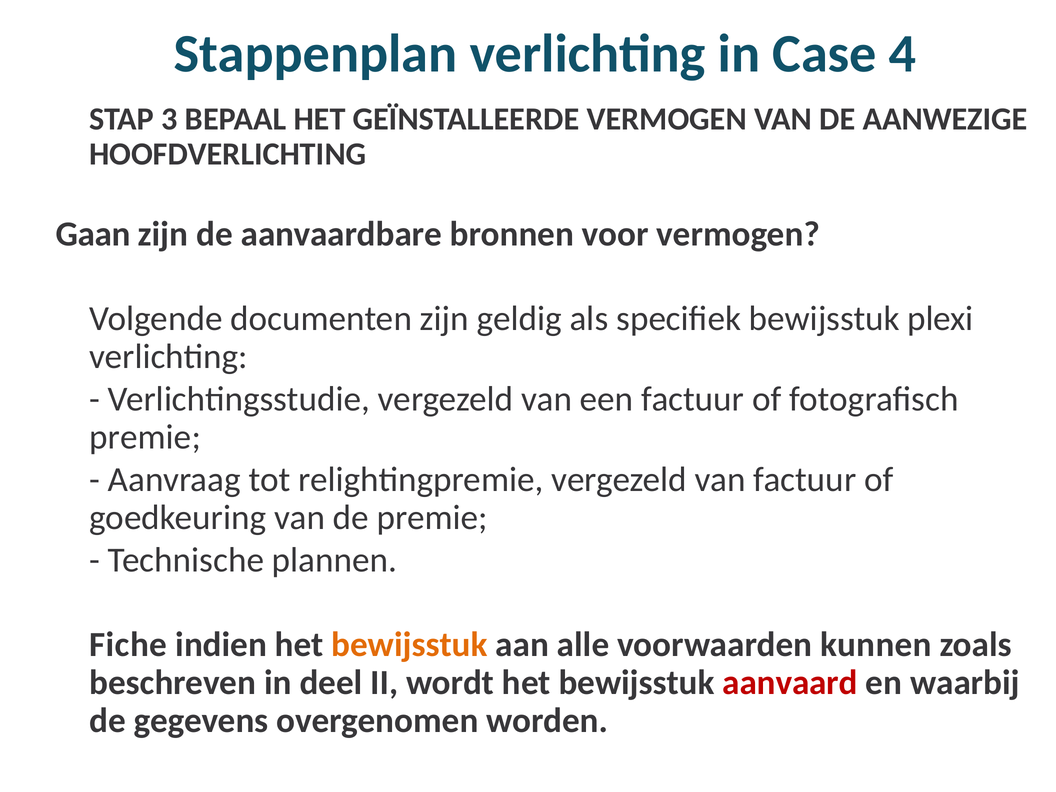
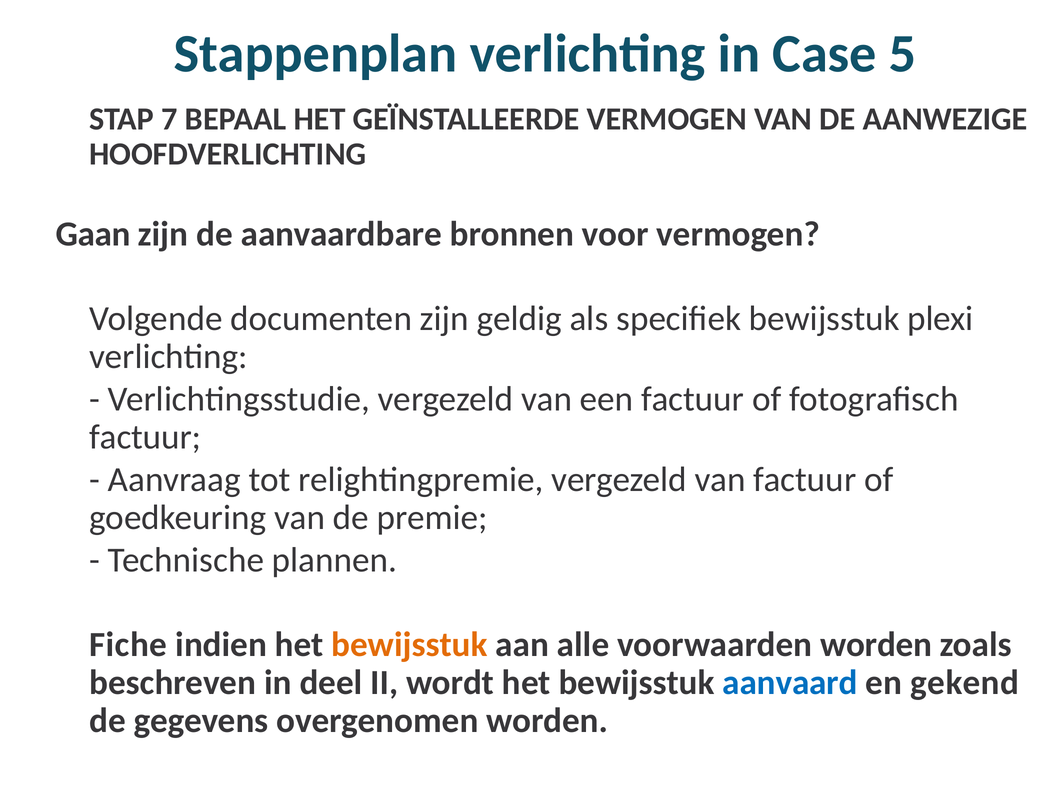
4: 4 -> 5 (903, 54)
3: 3 -> 7 (170, 119)
premie: premie -> factuur (145, 437)
voorwaarden kunnen: kunnen -> worden (876, 645)
aanvaard colour: red -> blue (790, 683)
waarbij: waarbij -> gekend (965, 683)
